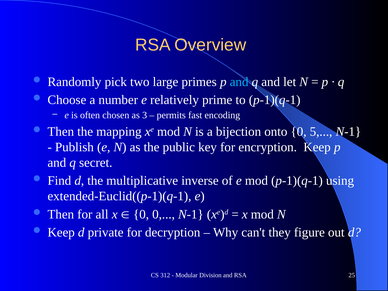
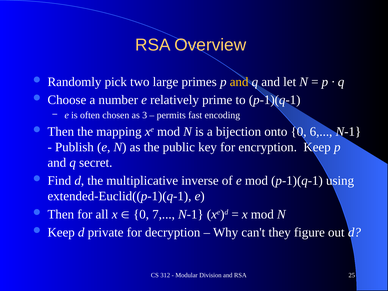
and colour: light blue -> yellow (239, 82)
5: 5 -> 6 (321, 132)
0 0: 0 -> 7 (164, 214)
